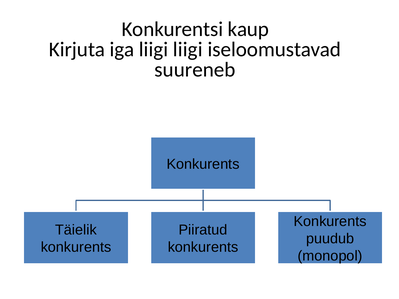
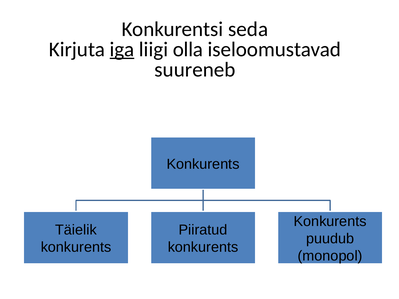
kaup: kaup -> seda (248, 29)
iga underline: none -> present (122, 49)
liigi liigi: liigi -> olla (188, 49)
